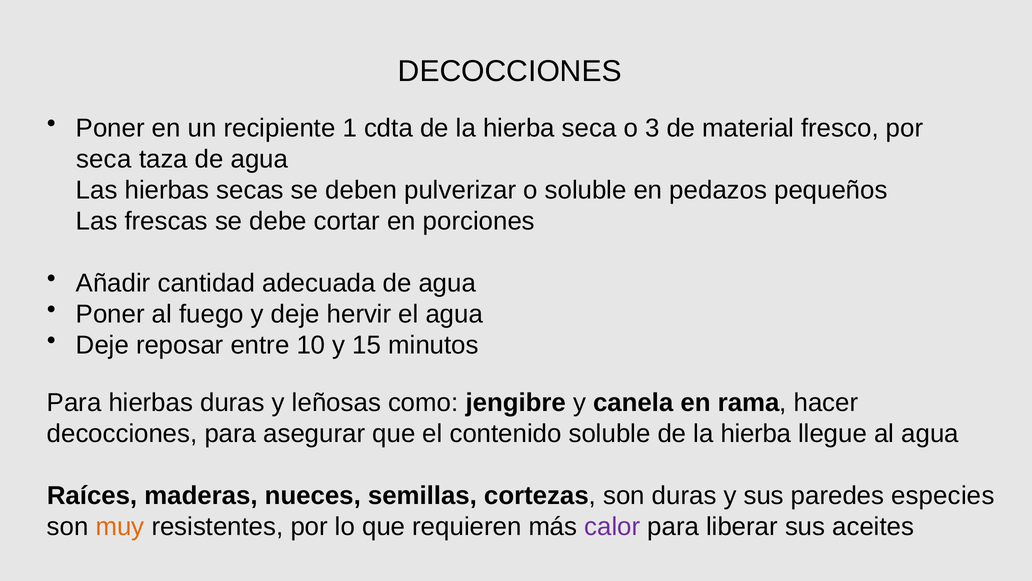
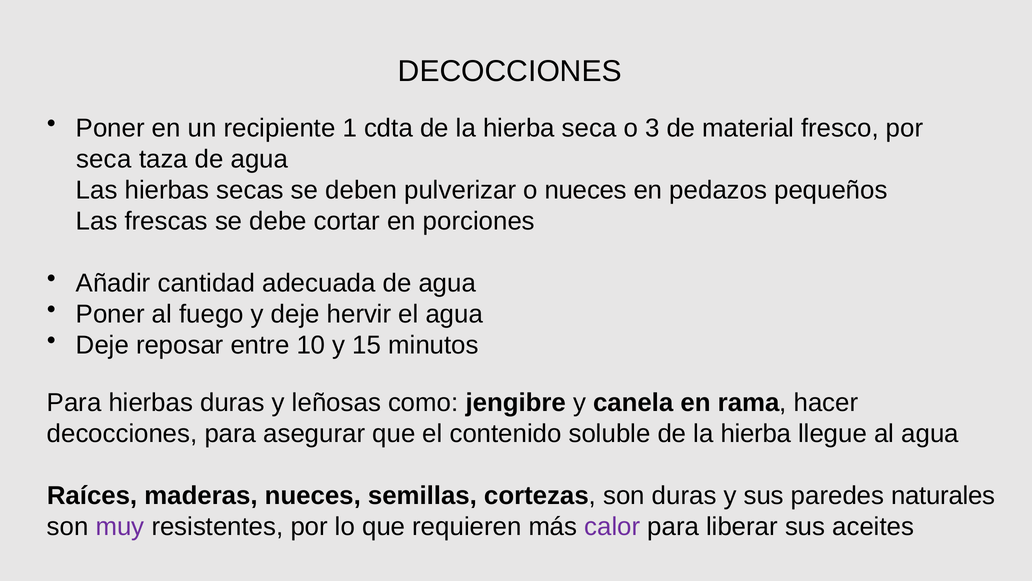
o soluble: soluble -> nueces (586, 190)
especies: especies -> naturales (943, 495)
muy colour: orange -> purple (120, 526)
